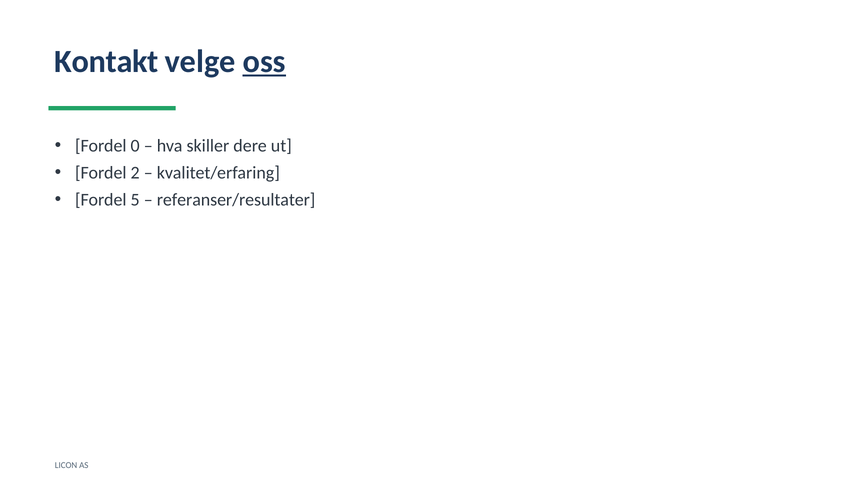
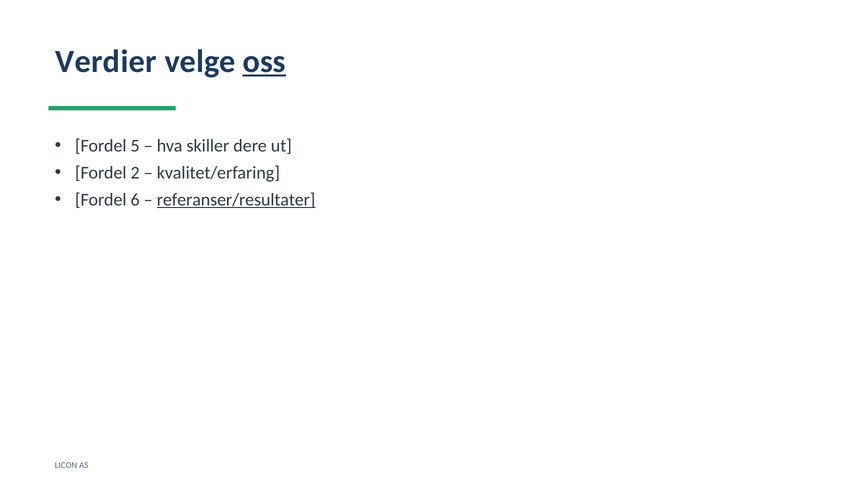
Kontakt: Kontakt -> Verdier (106, 62)
0: 0 -> 5 (135, 146)
5: 5 -> 6 (135, 200)
referanser/resultater underline: none -> present (236, 200)
